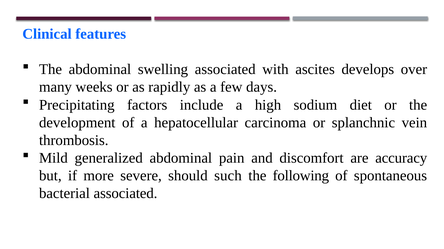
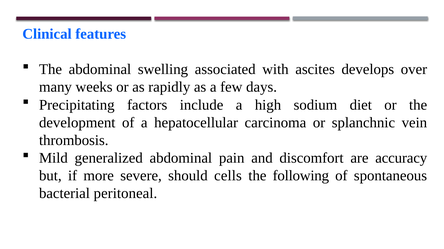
such: such -> cells (228, 176)
bacterial associated: associated -> peritoneal (125, 194)
